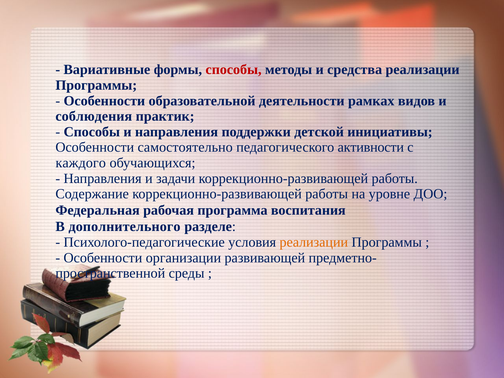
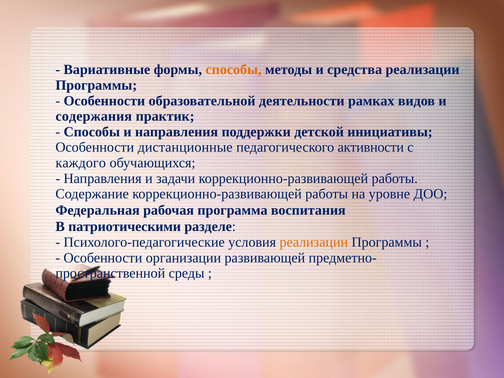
способы colour: red -> orange (234, 70)
соблюдения: соблюдения -> содержания (94, 116)
самостоятельно: самостоятельно -> дистанционные (185, 147)
дополнительного: дополнительного -> патриотическими (125, 227)
